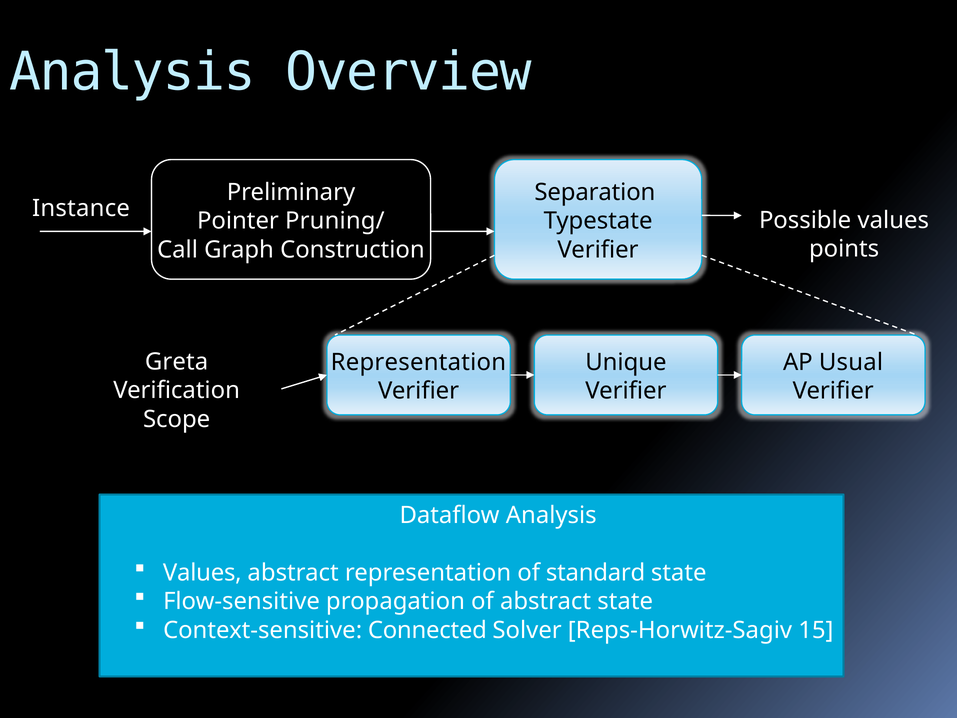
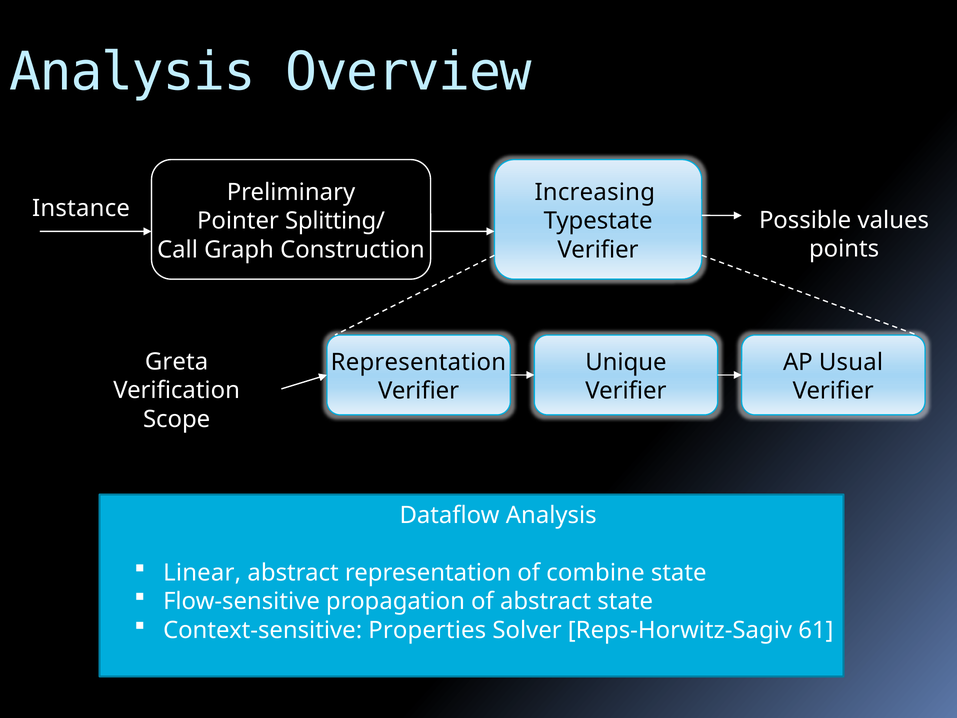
Separation: Separation -> Increasing (595, 192)
Pruning/: Pruning/ -> Splitting/ (335, 221)
Values: Values -> Linear (202, 573)
standard: standard -> combine (595, 573)
Connected: Connected -> Properties (427, 630)
15: 15 -> 61 (816, 630)
